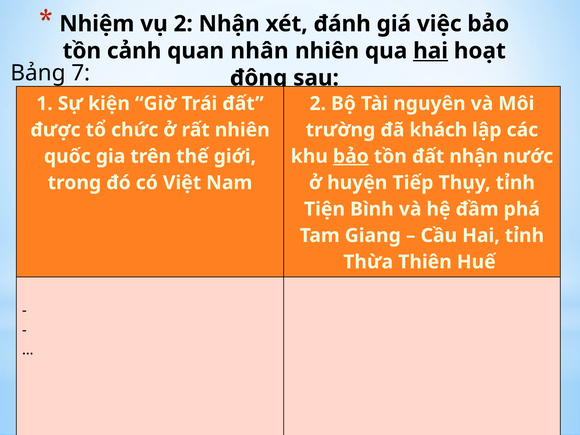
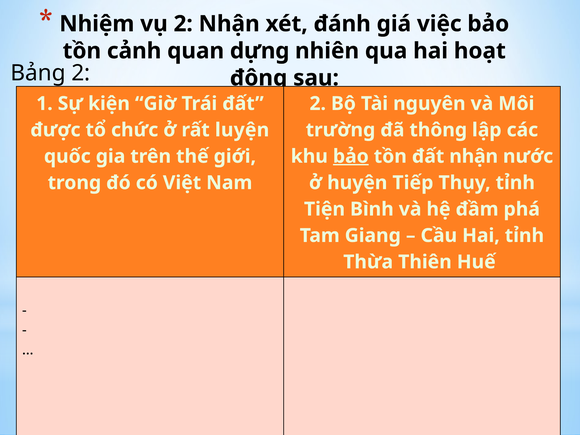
nhân: nhân -> dựng (260, 51)
hai underline: present -> none (431, 51)
Bảng 7: 7 -> 2 (81, 73)
rất nhiên: nhiên -> luyện (242, 130)
khách: khách -> thông (438, 130)
